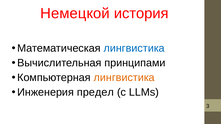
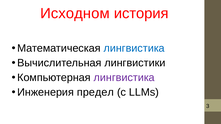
Немецкой: Немецкой -> Исходном (75, 13)
принципами: принципами -> лингвистики (135, 63)
лингвистика colour: orange -> purple (124, 78)
